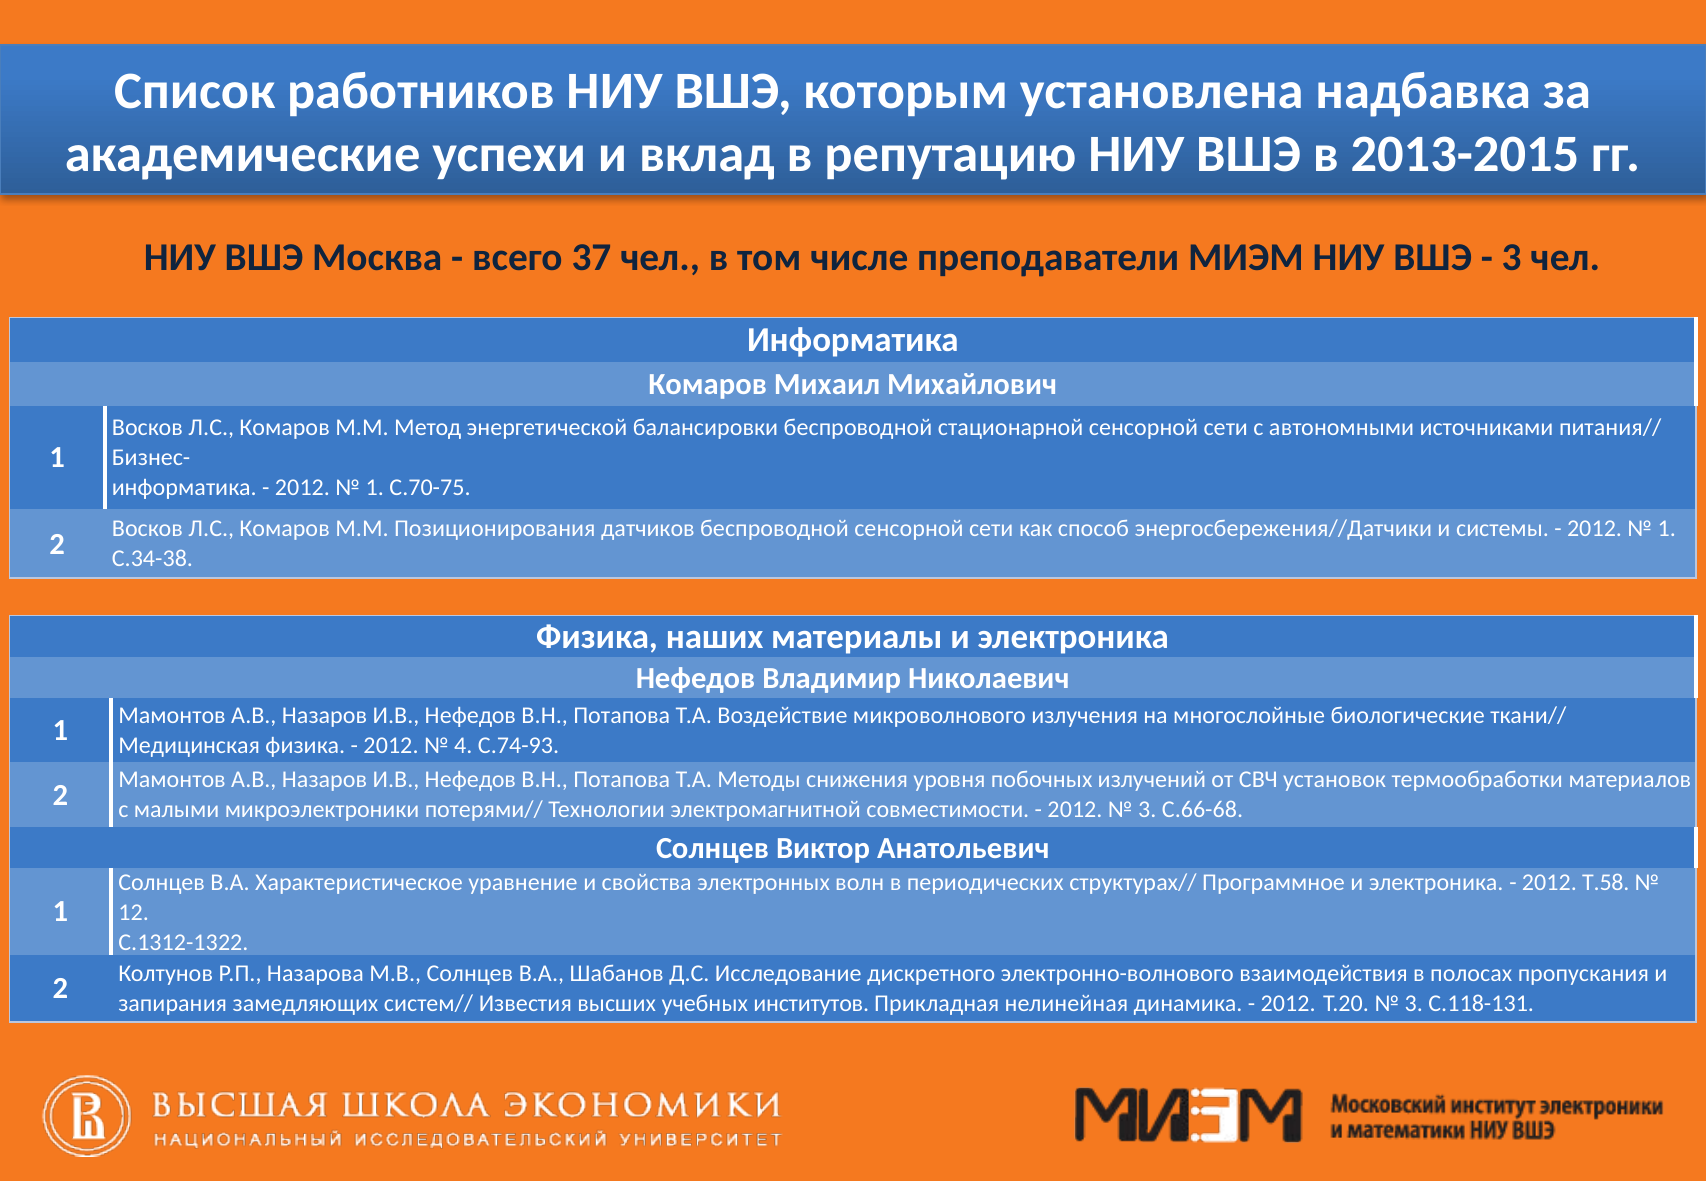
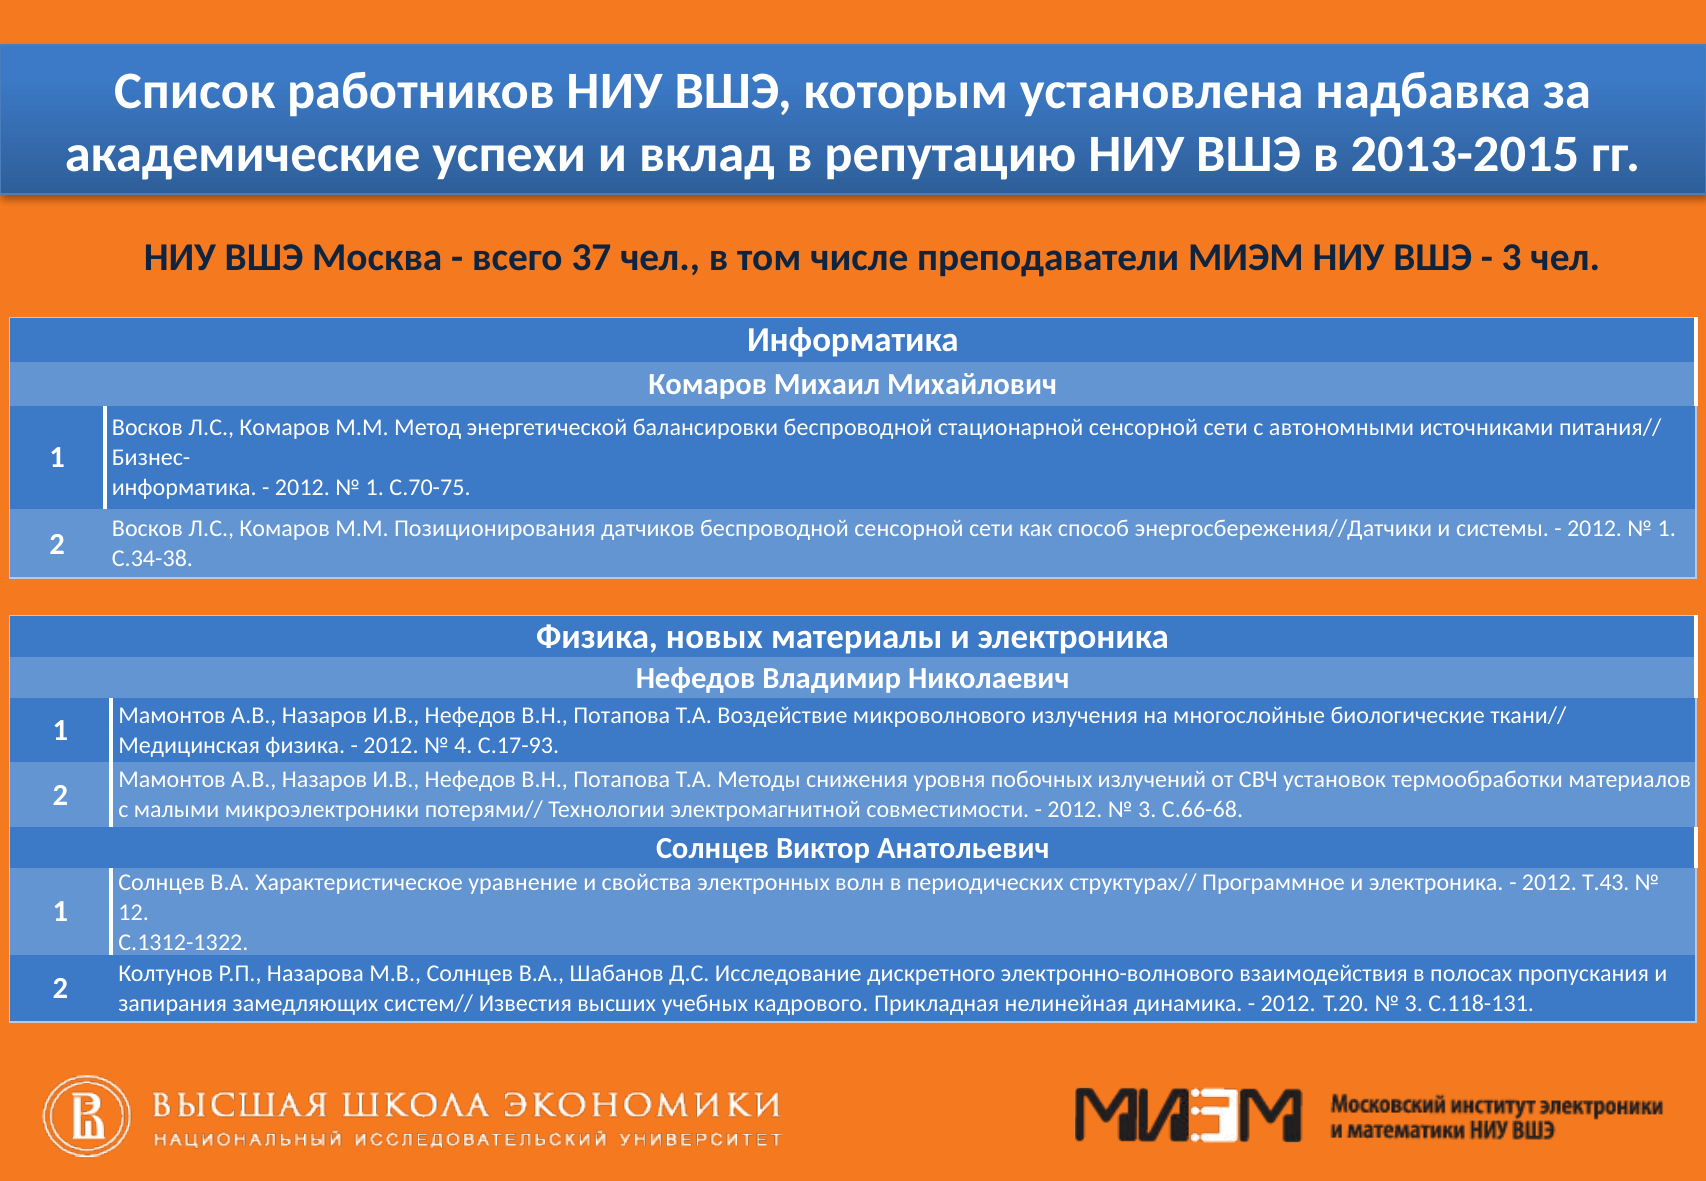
наших: наших -> новых (714, 637)
С.74-93: С.74-93 -> С.17-93 (519, 745)
Т.58: Т.58 -> Т.43 (1606, 883)
институтов: институтов -> кадрового (811, 1004)
